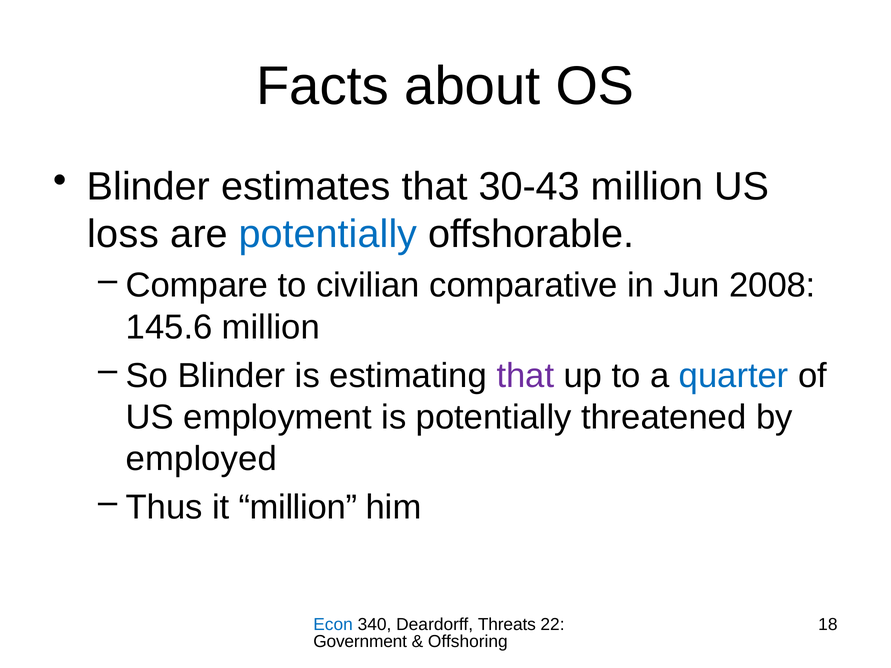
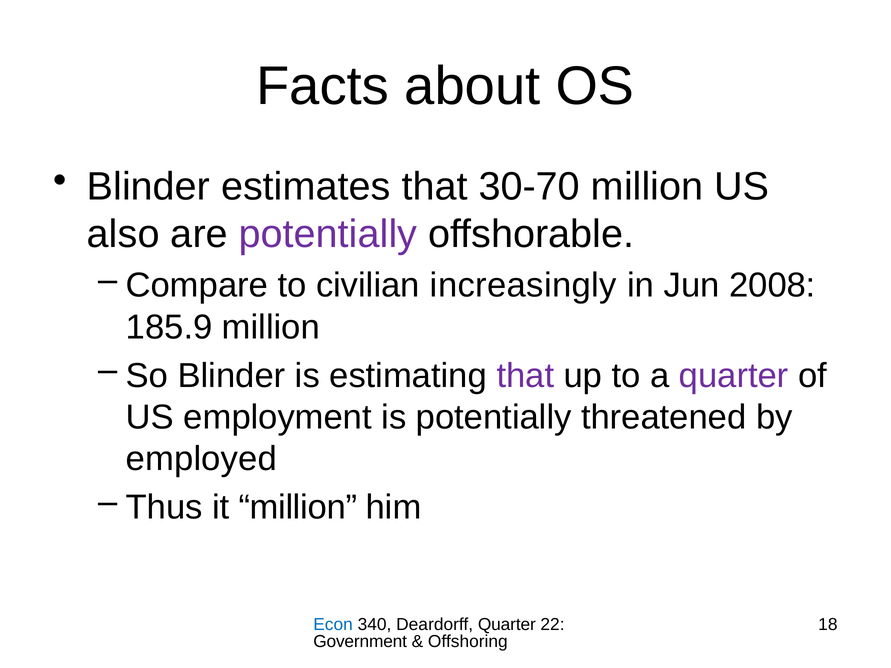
30-43: 30-43 -> 30-70 (529, 187)
loss: loss -> also (123, 234)
potentially colour: blue -> purple (328, 234)
comparative: comparative -> increasingly (523, 286)
145.6: 145.6 -> 185.9 (169, 327)
quarter colour: blue -> purple (734, 376)
Deardorff Threats: Threats -> Quarter (507, 625)
